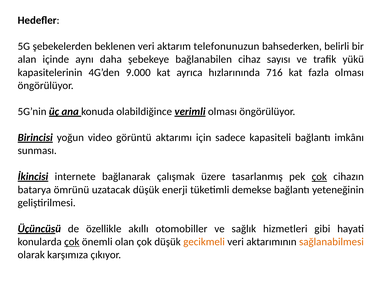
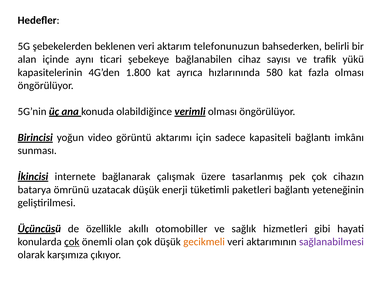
daha: daha -> ticari (111, 59)
9.000: 9.000 -> 1.800 (138, 73)
716: 716 -> 580 (274, 73)
çok underline: present -> none (319, 177)
demekse: demekse -> paketleri (252, 190)
sağlanabilmesi colour: orange -> purple (331, 242)
